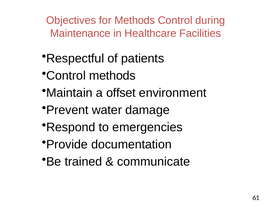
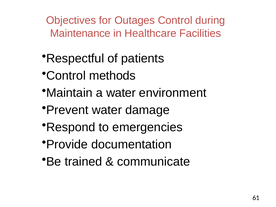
for Methods: Methods -> Outages (135, 20)
a offset: offset -> water (121, 93)
